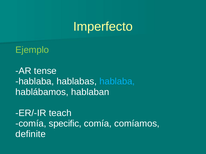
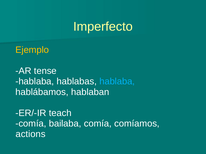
Ejemplo colour: light green -> yellow (32, 50)
specific: specific -> bailaba (65, 124)
definite: definite -> actions (31, 135)
